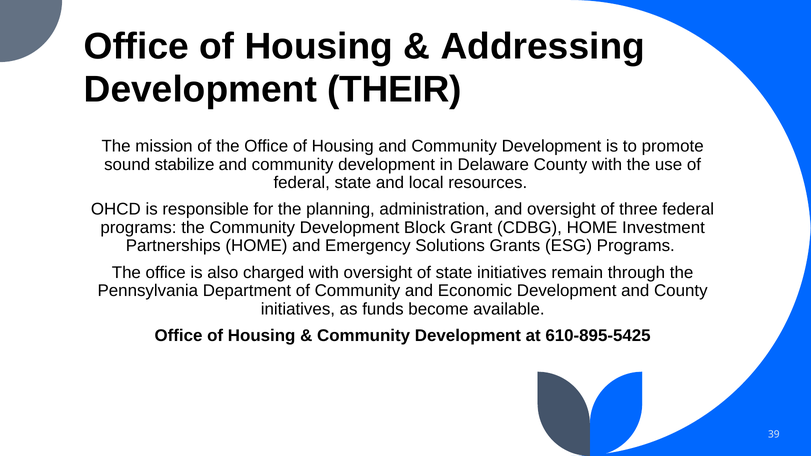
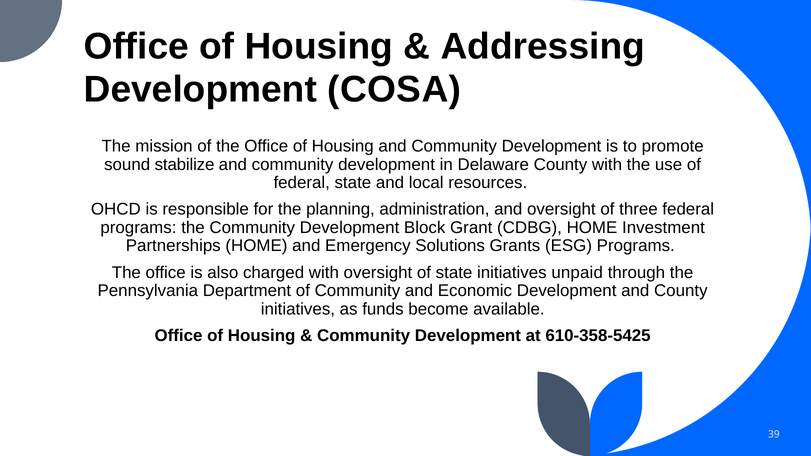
THEIR: THEIR -> COSA (394, 89)
remain: remain -> unpaid (577, 273)
610-895-5425: 610-895-5425 -> 610-358-5425 (598, 336)
